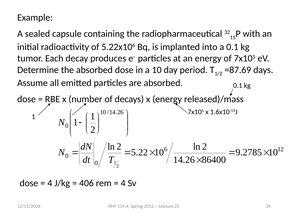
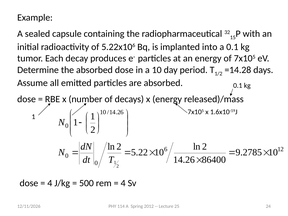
=87.69: =87.69 -> =14.28 (238, 70)
406: 406 -> 500 (86, 183)
